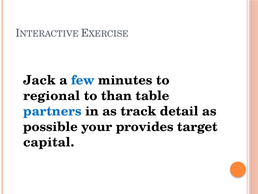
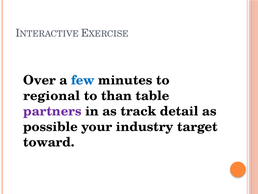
Jack: Jack -> Over (39, 80)
partners colour: blue -> purple (52, 111)
provides: provides -> industry (145, 126)
capital: capital -> toward (49, 142)
